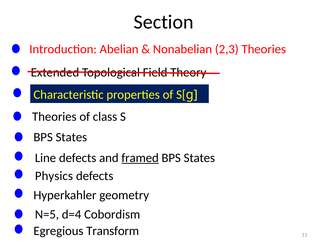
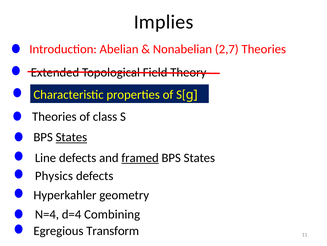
Section: Section -> Implies (164, 22)
2,3: 2,3 -> 2,7 (227, 49)
States underline: none -> present (71, 137)
N=5: N=5 -> N=4 (47, 214)
Cobordism: Cobordism -> Combining (112, 214)
